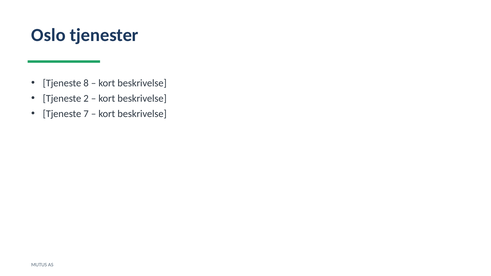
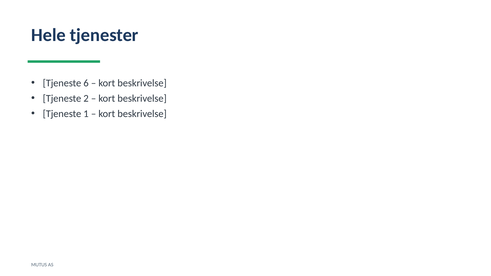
Oslo: Oslo -> Hele (49, 35)
8: 8 -> 6 (86, 83)
7: 7 -> 1 (86, 114)
